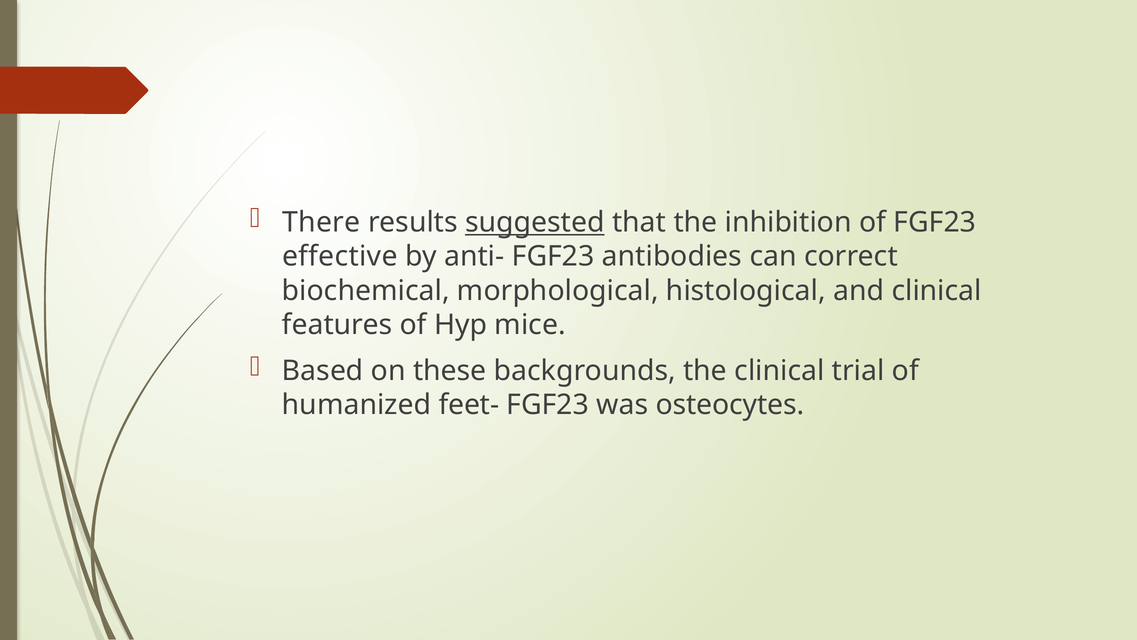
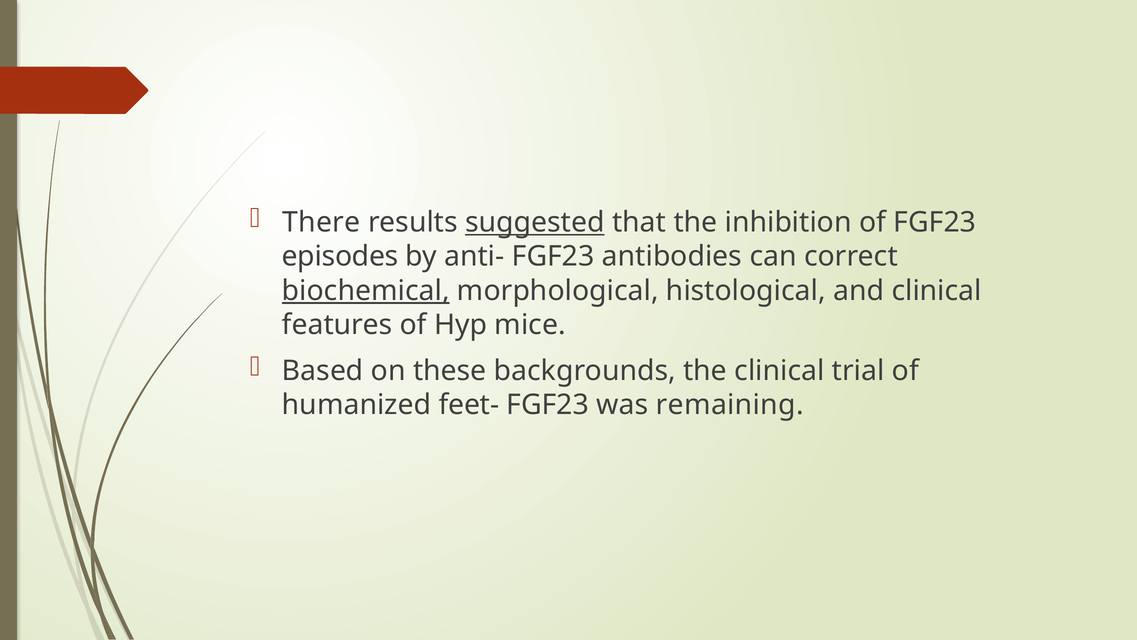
effective: effective -> episodes (340, 256)
biochemical underline: none -> present (366, 291)
osteocytes: osteocytes -> remaining (730, 405)
